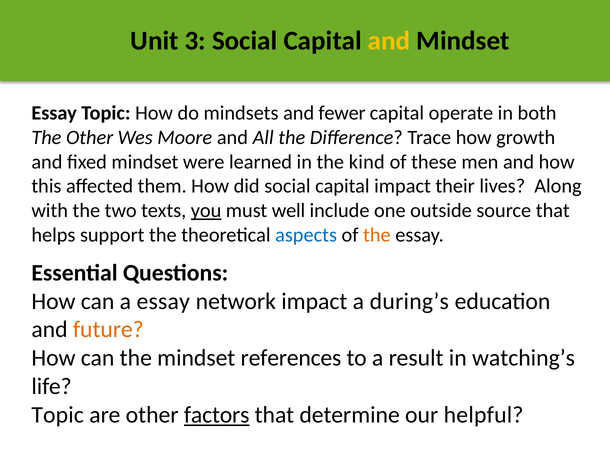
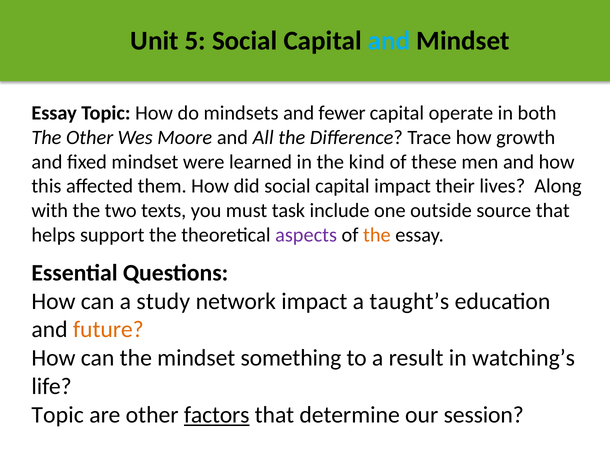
3: 3 -> 5 (195, 41)
and colour: yellow -> light blue (389, 41)
you underline: present -> none (206, 211)
well: well -> task (288, 211)
aspects colour: blue -> purple (306, 235)
a essay: essay -> study (163, 302)
during’s: during’s -> taught’s (409, 302)
references: references -> something (291, 358)
helpful: helpful -> session (484, 415)
